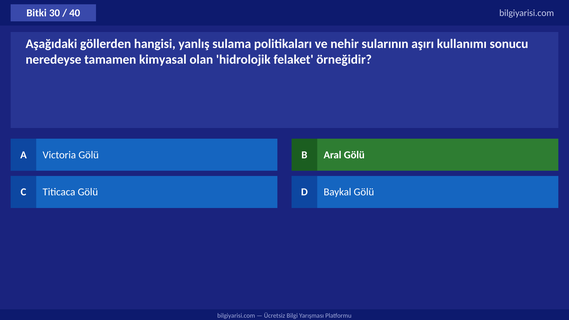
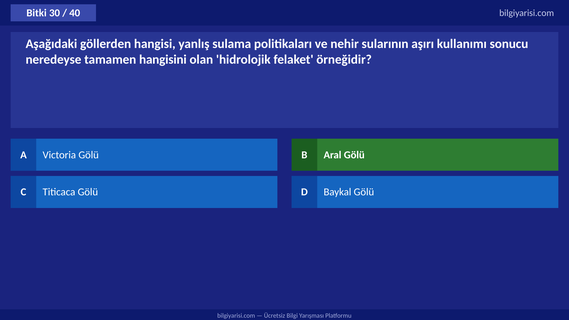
kimyasal: kimyasal -> hangisini (163, 60)
